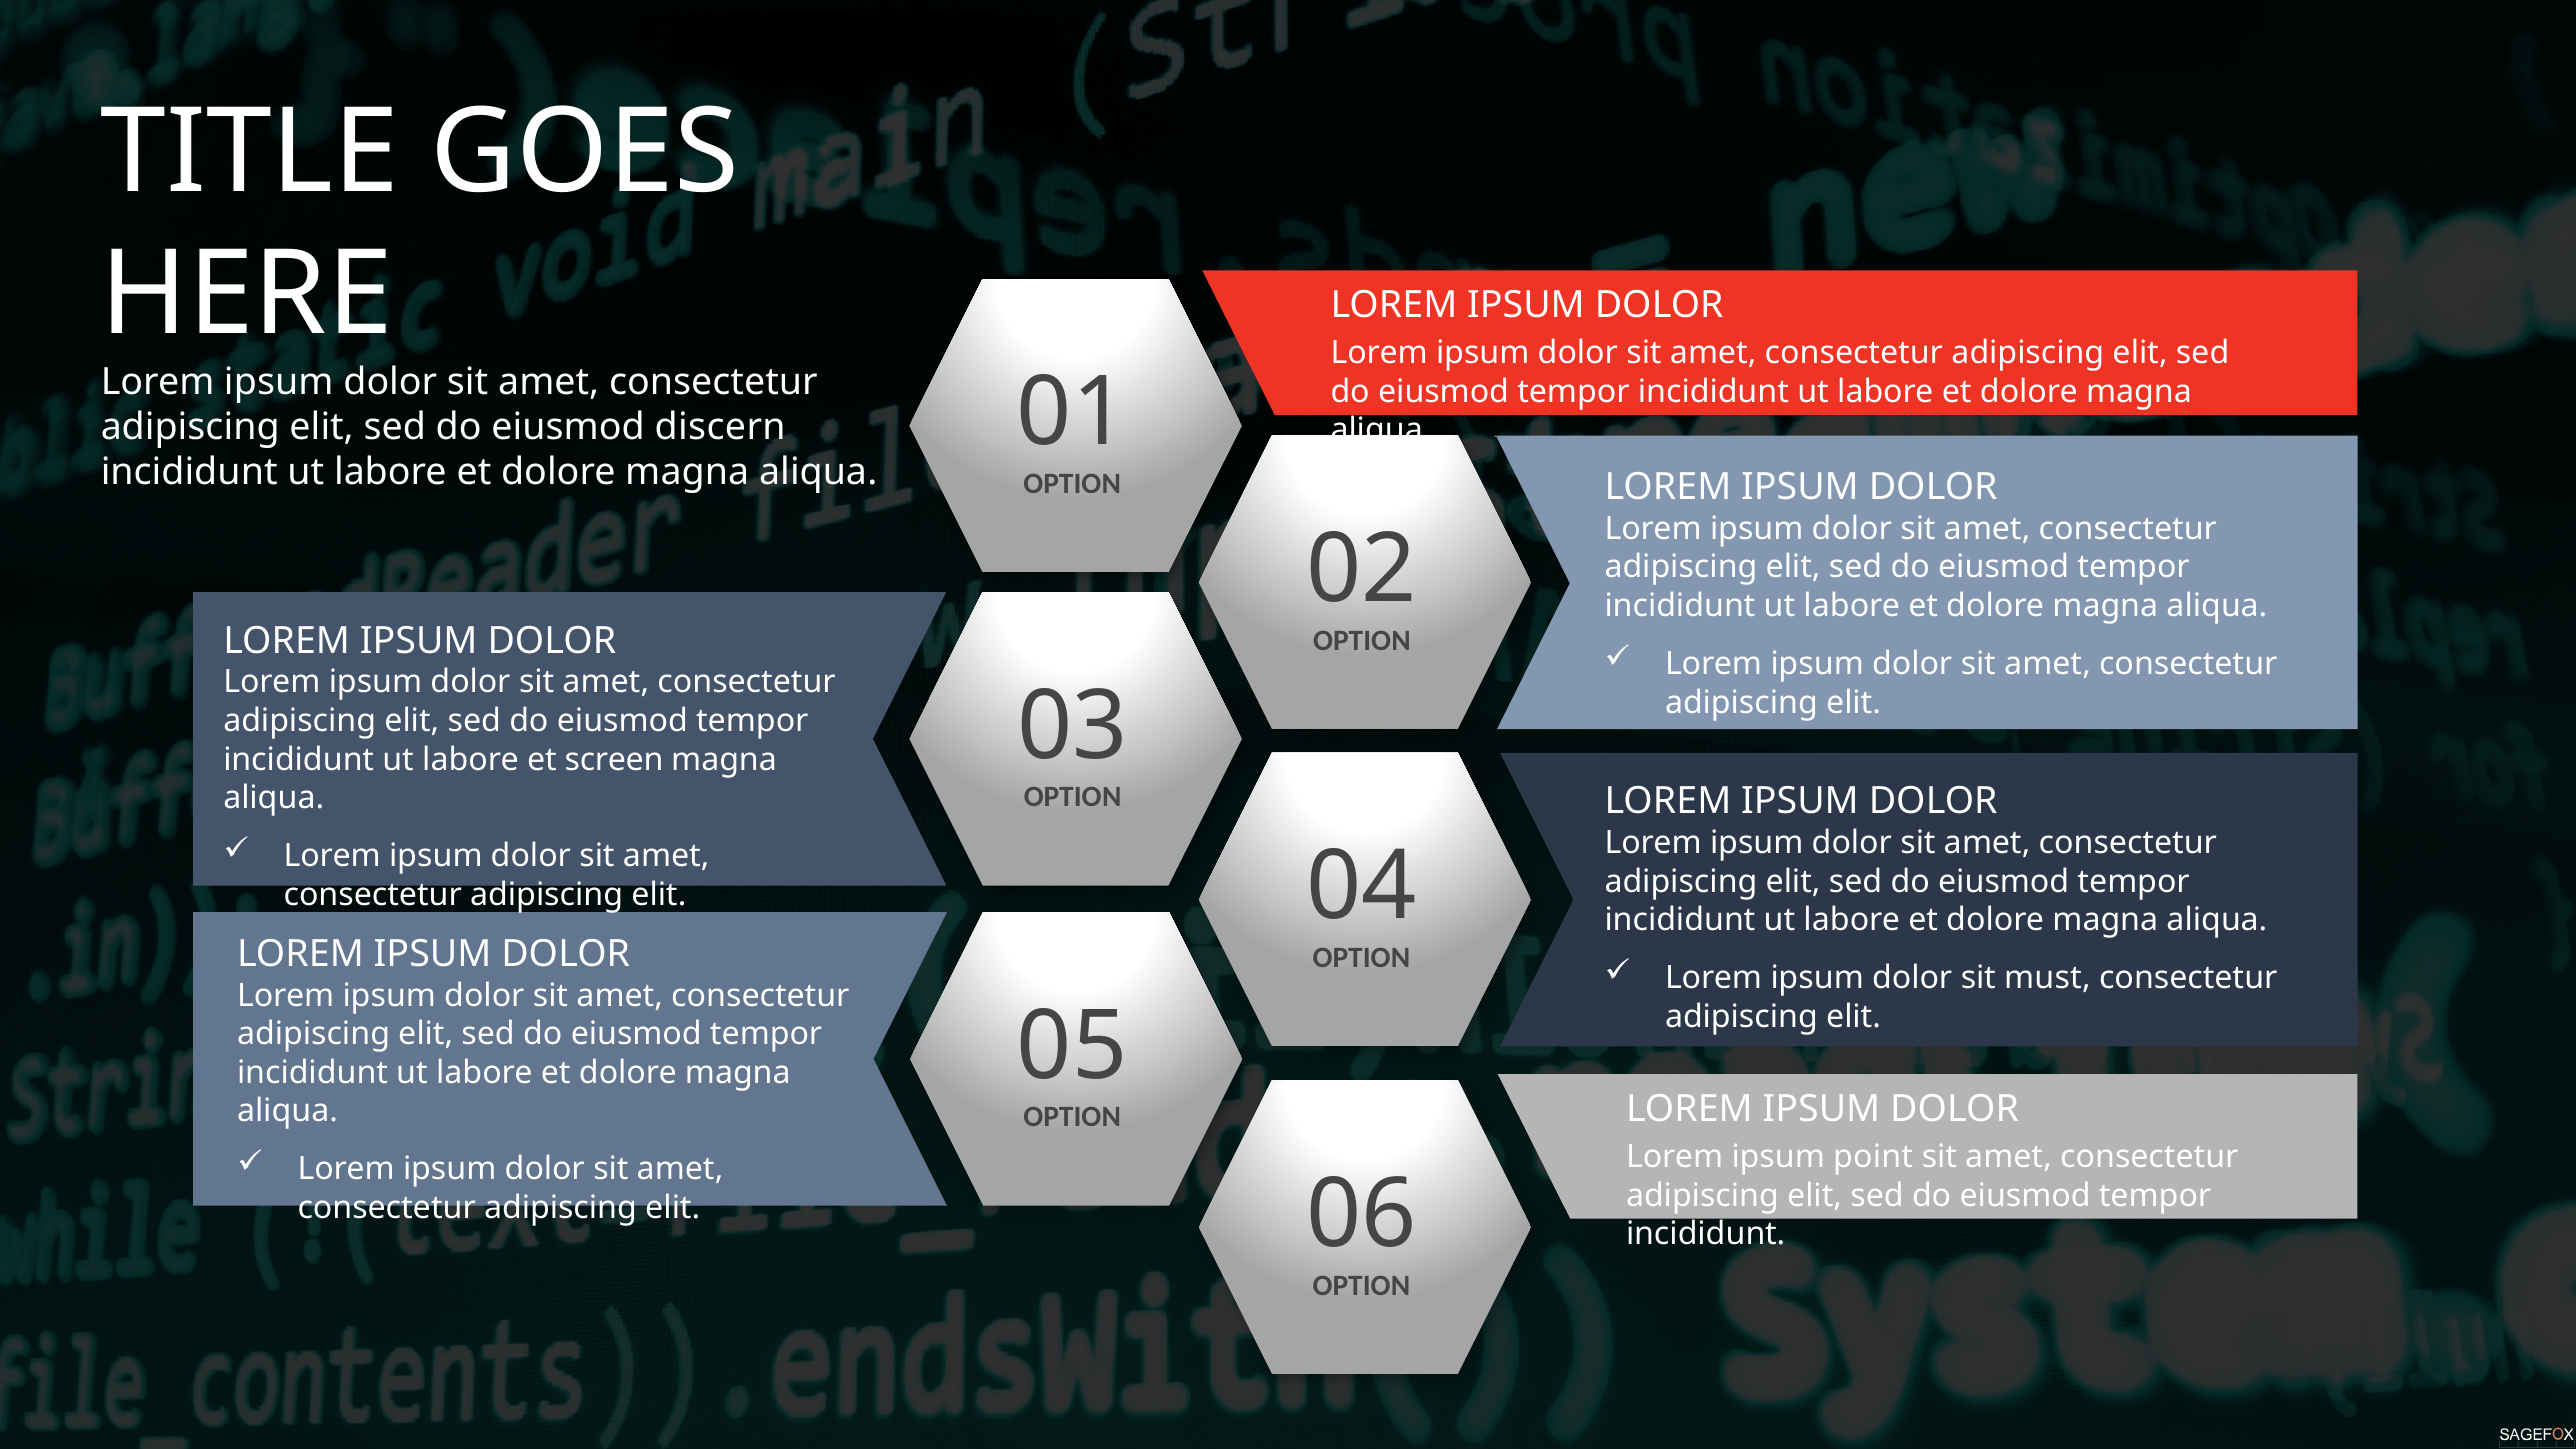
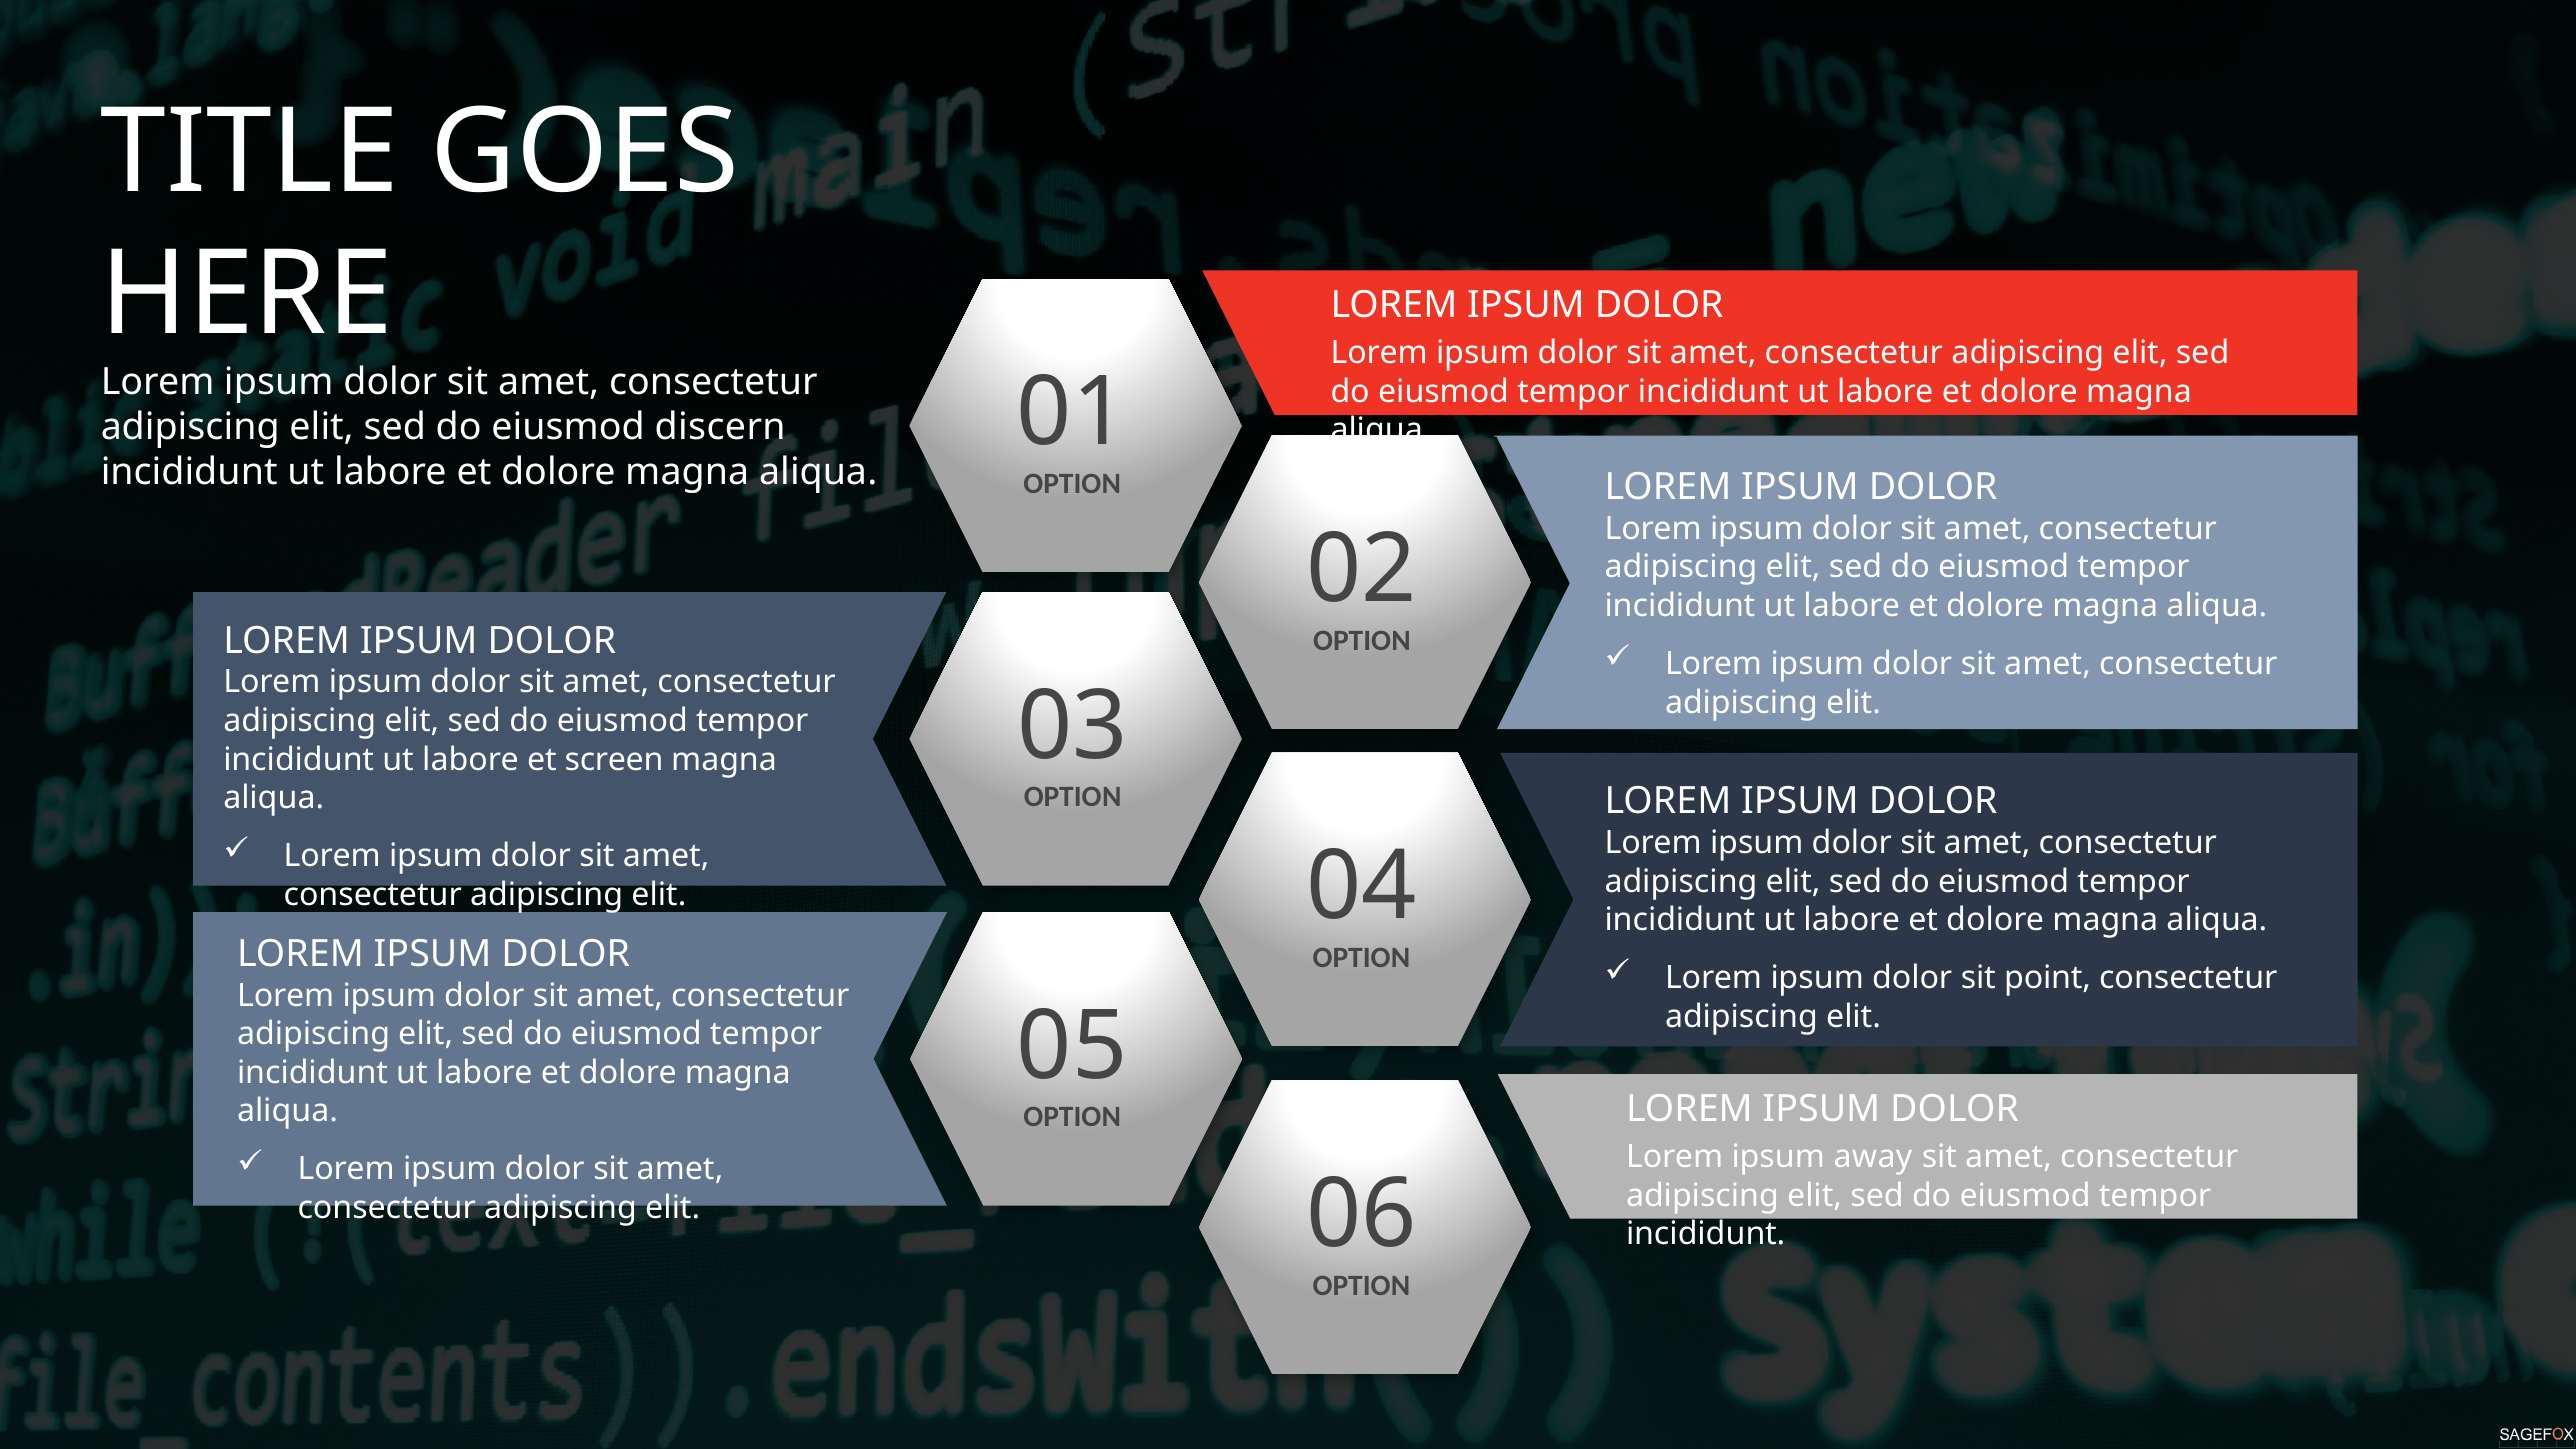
must: must -> point (2048, 978)
point: point -> away (1873, 1157)
